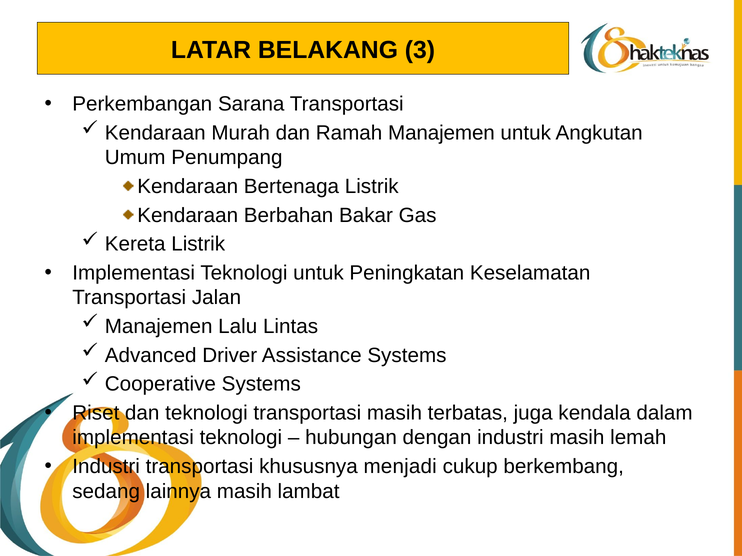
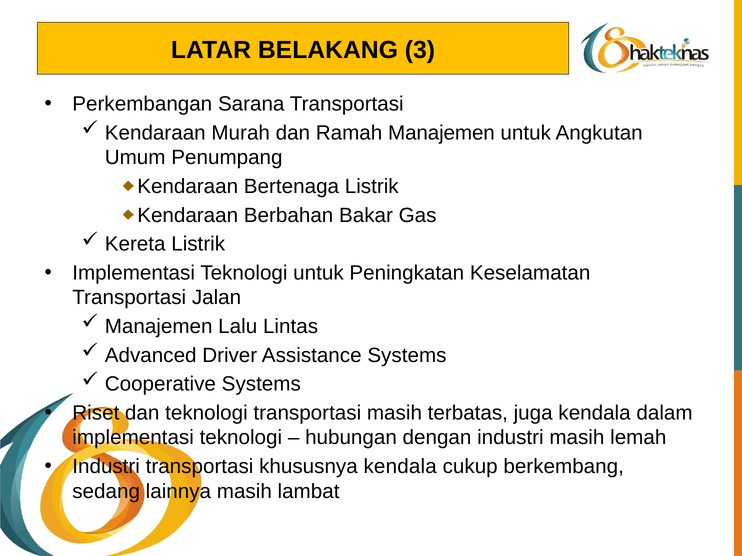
khususnya menjadi: menjadi -> kendala (400, 467)
